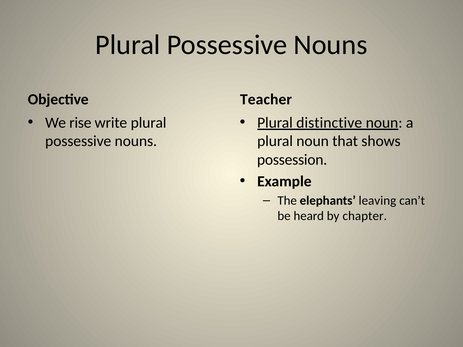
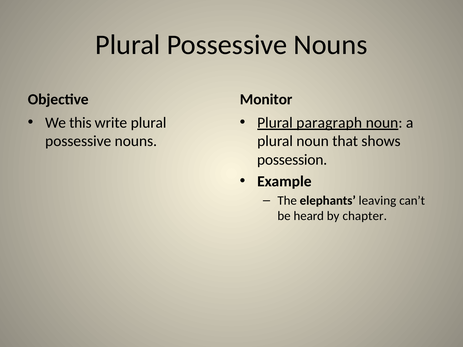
Teacher: Teacher -> Monitor (266, 100)
rise: rise -> this (80, 123)
distinctive: distinctive -> paragraph (329, 123)
